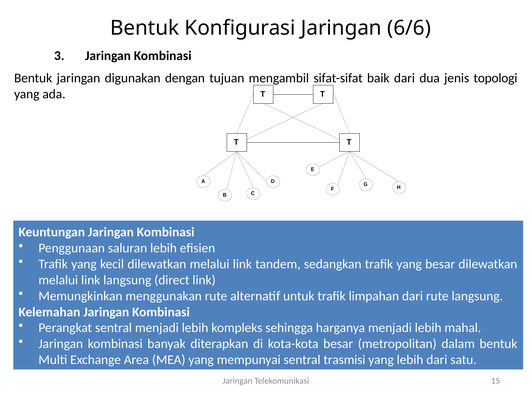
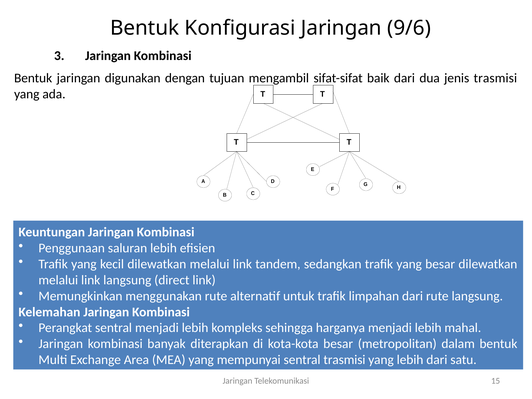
6/6: 6/6 -> 9/6 (409, 28)
jenis topologi: topologi -> trasmisi (495, 78)
